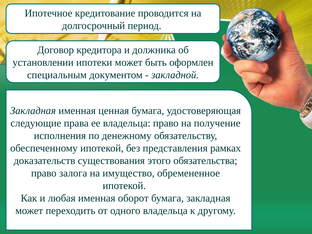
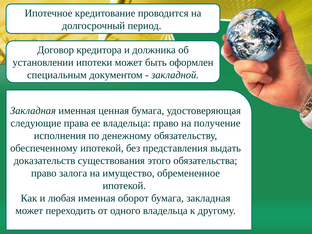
рамках: рамках -> выдать (226, 148)
